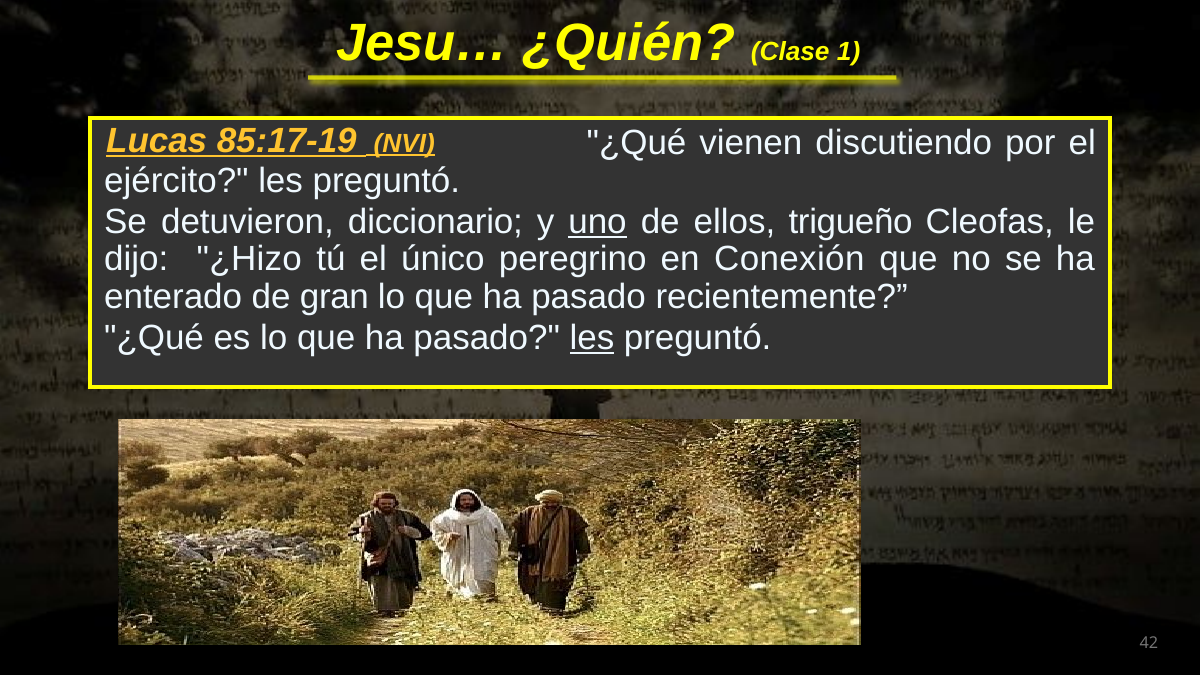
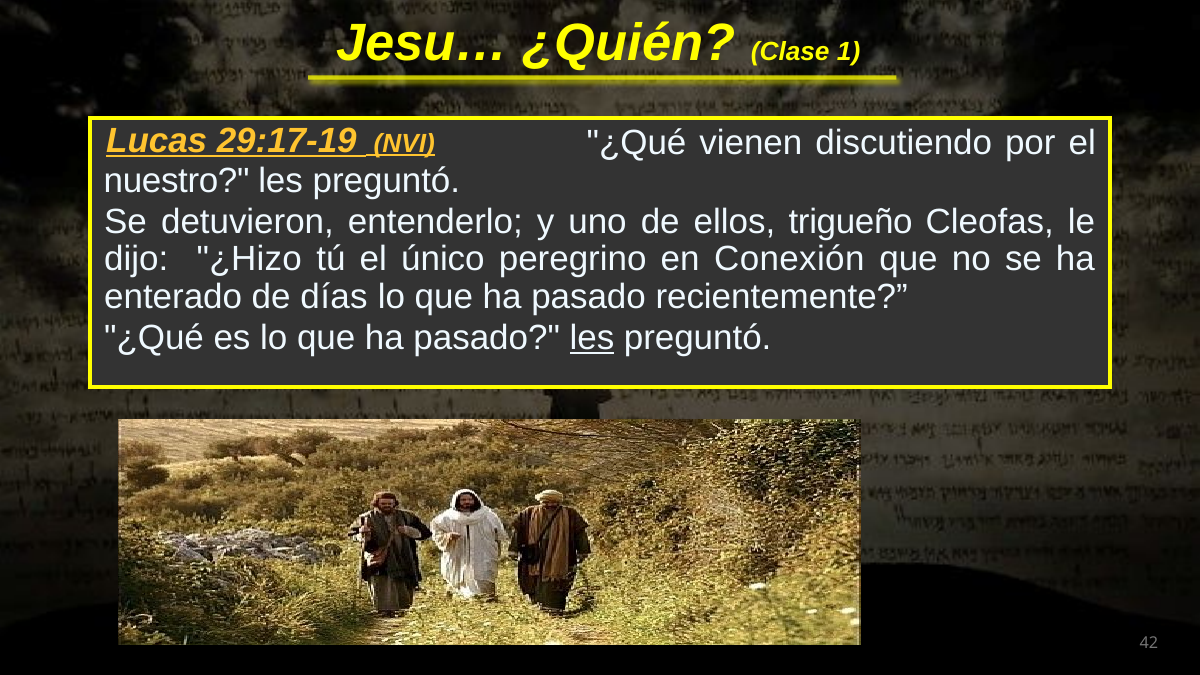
85:17-19: 85:17-19 -> 29:17-19 (287, 141)
ejército: ejército -> nuestro (177, 181)
diccionario: diccionario -> entenderlo (435, 222)
uno underline: present -> none (598, 222)
gran: gran -> días (334, 297)
